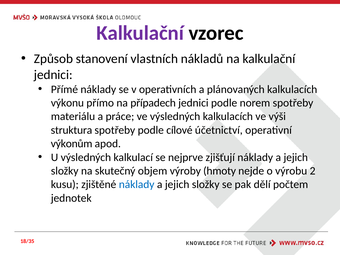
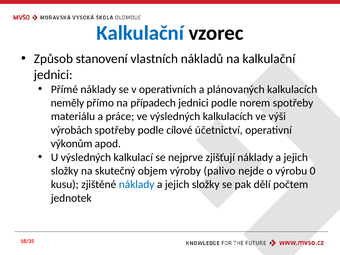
Kalkulační colour: purple -> blue (140, 33)
výkonu: výkonu -> neměly (67, 103)
struktura: struktura -> výrobách (72, 130)
hmoty: hmoty -> palivo (220, 171)
2: 2 -> 0 (313, 171)
